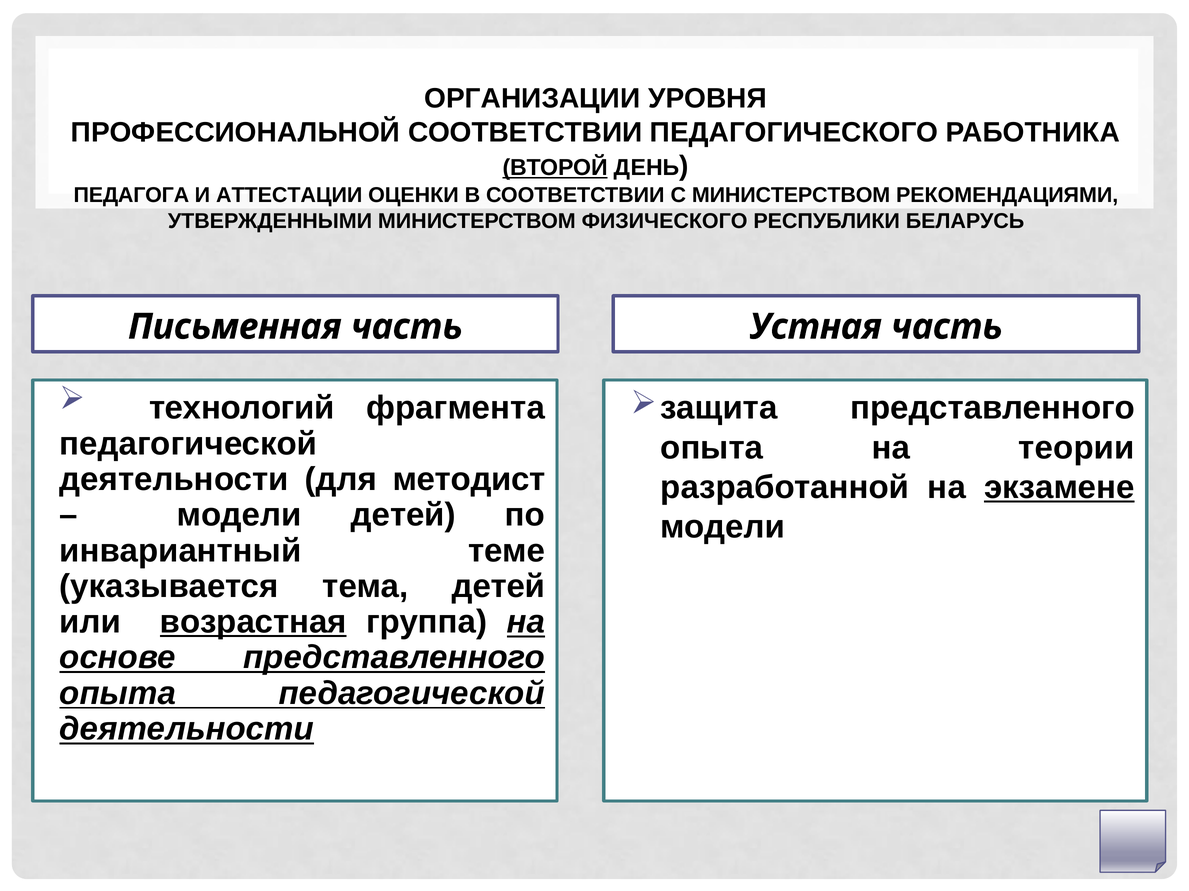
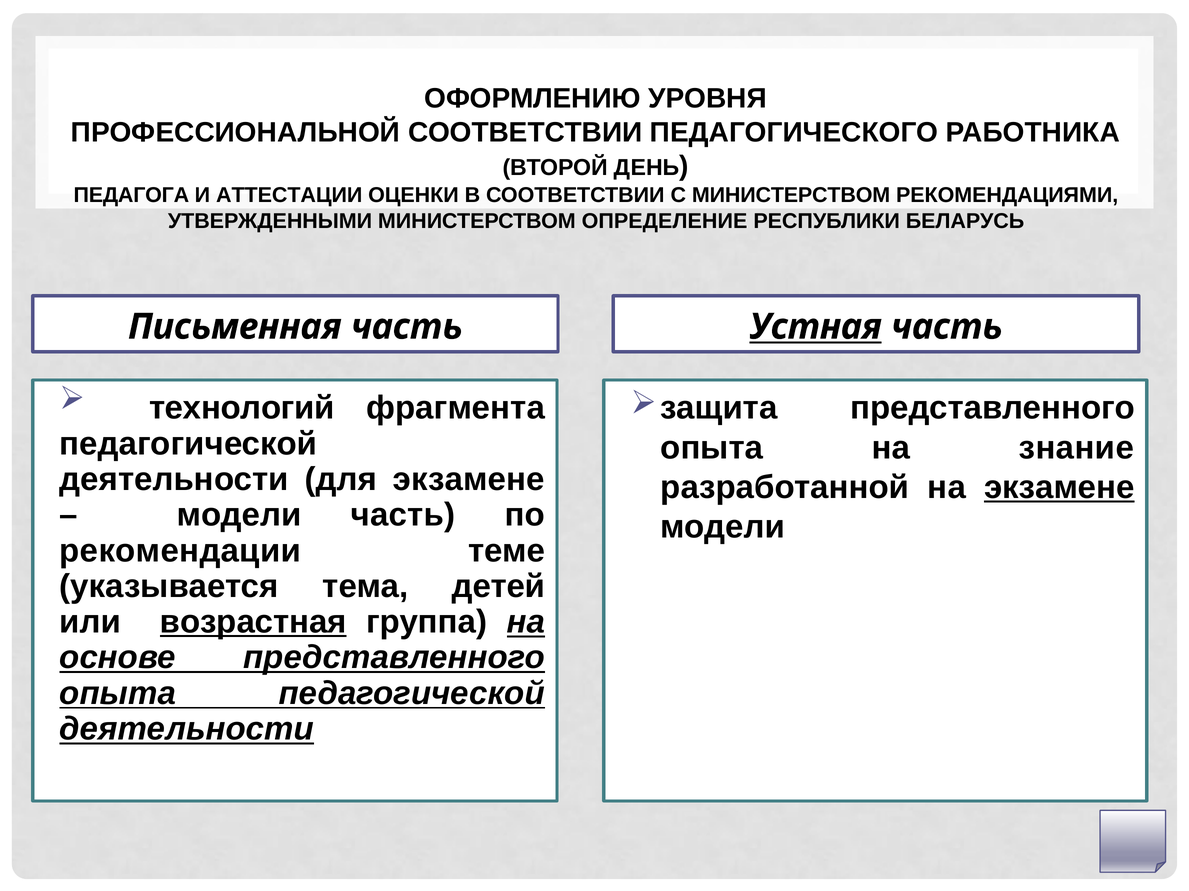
ОРГАНИЗАЦИИ: ОРГАНИЗАЦИИ -> ОФОРМЛЕНИЮ (532, 99)
ВТОРОЙ underline: present -> none (555, 168)
ФИЗИЧЕСКОГО: ФИЗИЧЕСКОГО -> ОПРЕДЕЛЕНИЕ (664, 221)
Устная underline: none -> present (816, 327)
теории: теории -> знание (1076, 448)
для методист: методист -> экзамене (469, 480)
модели детей: детей -> часть (403, 515)
инвариантный: инвариантный -> рекомендации (180, 551)
